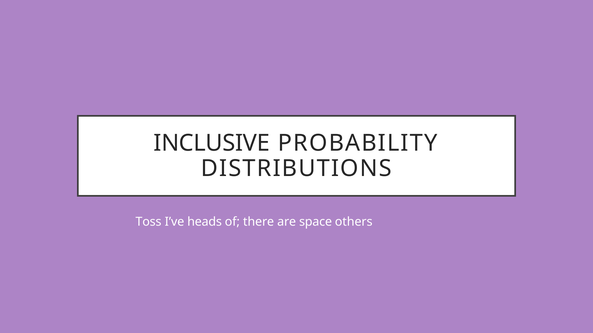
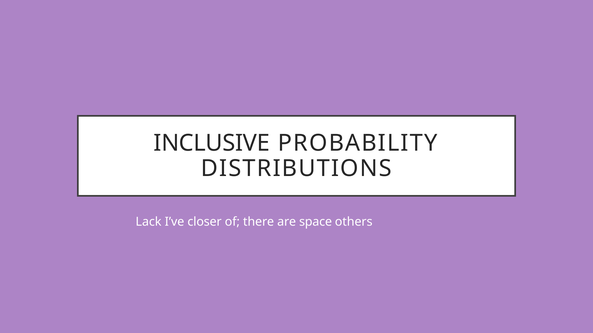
Toss: Toss -> Lack (148, 222)
heads: heads -> closer (205, 222)
